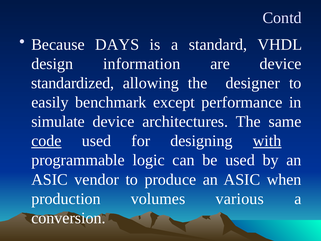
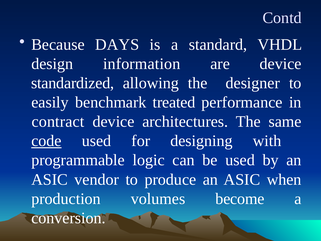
except: except -> treated (174, 102)
simulate: simulate -> contract (58, 121)
with underline: present -> none (267, 141)
various: various -> become (240, 199)
